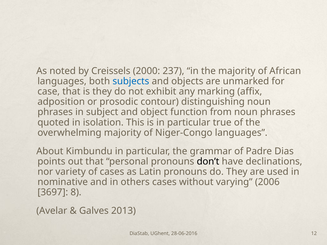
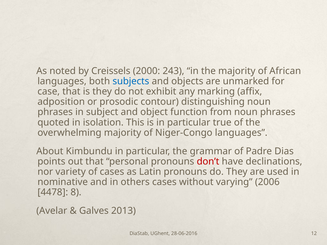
237: 237 -> 243 (173, 71)
don’t colour: black -> red (208, 162)
3697: 3697 -> 4478 (53, 192)
